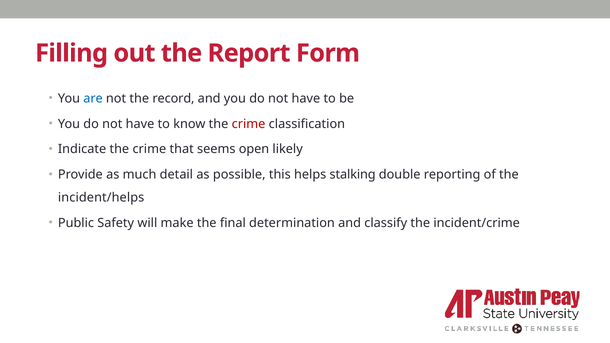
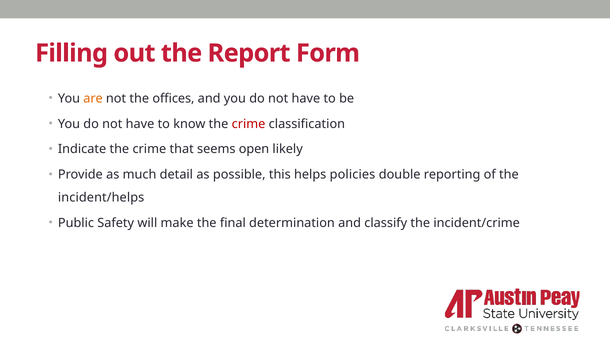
are colour: blue -> orange (93, 98)
record: record -> offices (173, 98)
stalking: stalking -> policies (353, 175)
